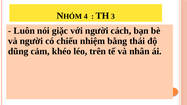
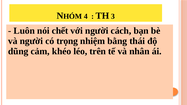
giặc: giặc -> chết (60, 31)
chiếu: chiếu -> trọng (67, 41)
